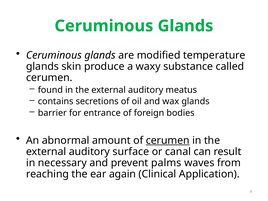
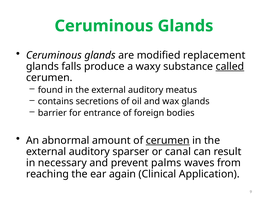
temperature: temperature -> replacement (214, 55)
skin: skin -> falls (71, 66)
called underline: none -> present (230, 66)
surface: surface -> sparser (131, 152)
